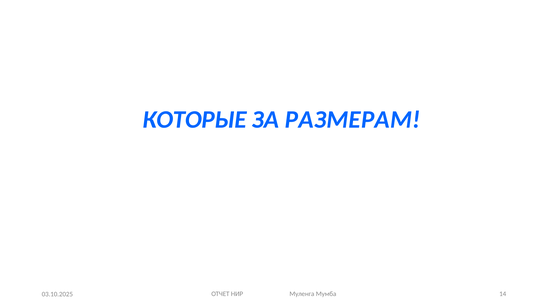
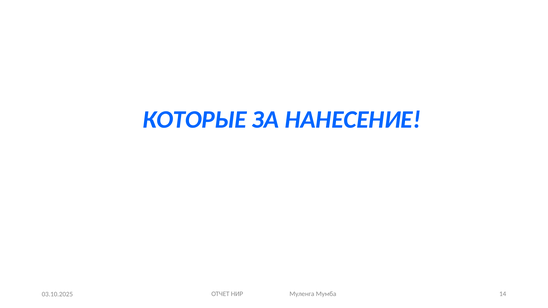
РАЗМЕРАМ: РАЗМЕРАМ -> НАНЕСЕНИЕ (353, 120)
